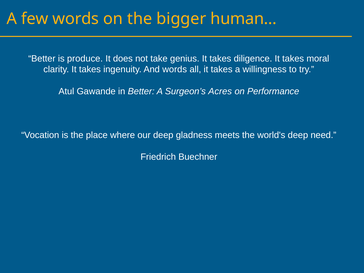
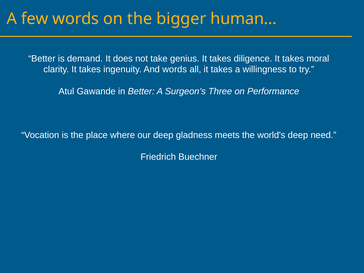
produce: produce -> demand (85, 59)
Acres: Acres -> Three (220, 91)
